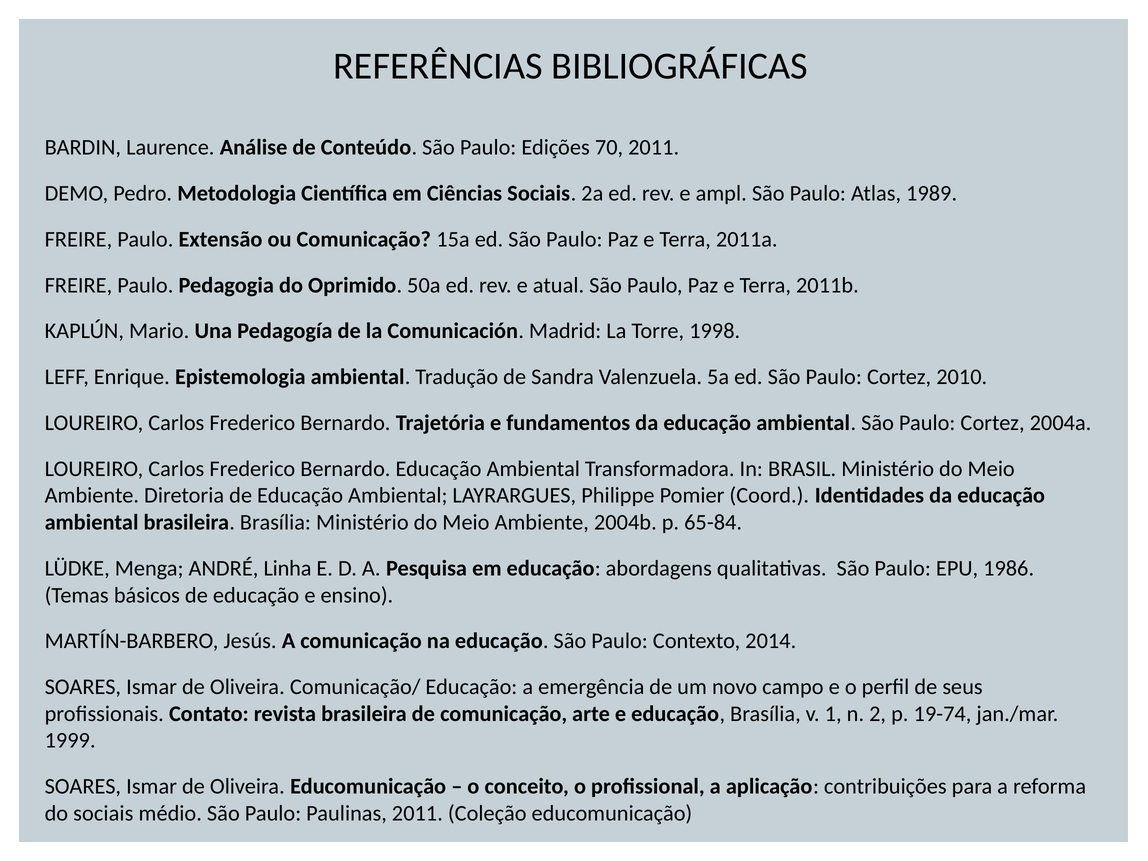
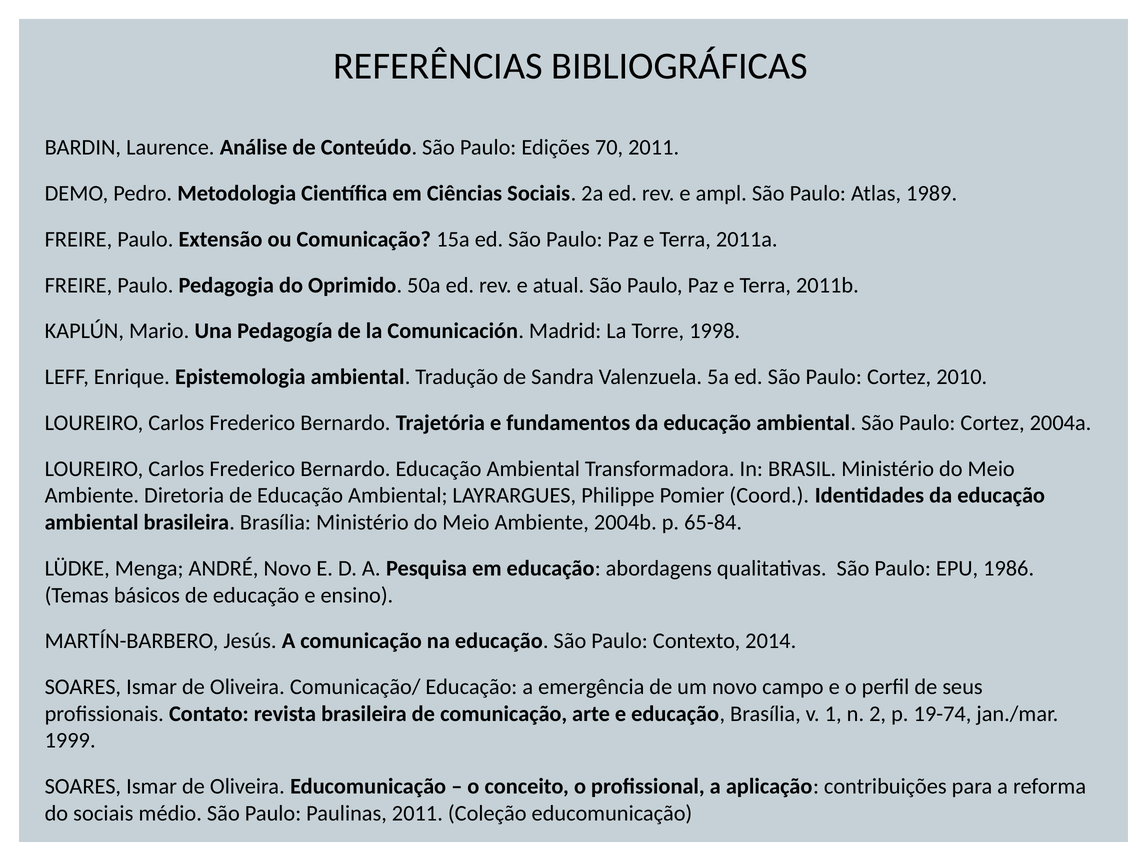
ANDRÉ Linha: Linha -> Novo (287, 568)
